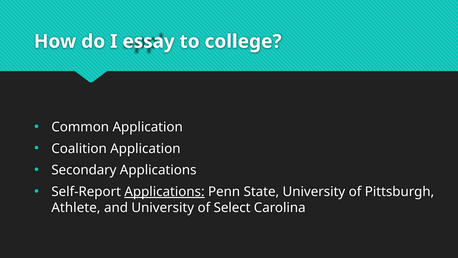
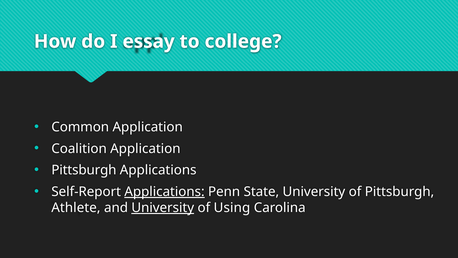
Secondary: Secondary -> Pittsburgh (84, 170)
University underline: none -> present (163, 207)
Select: Select -> Using (232, 207)
